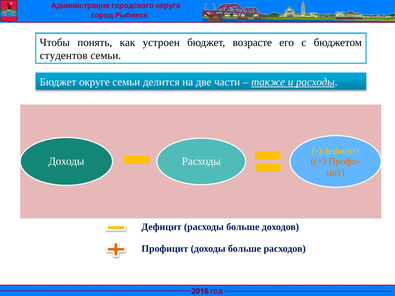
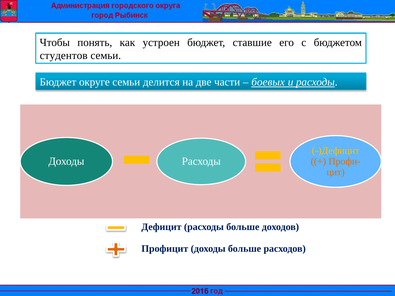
возрасте: возрасте -> ставшие (252, 42)
также: также -> боевых (268, 82)
